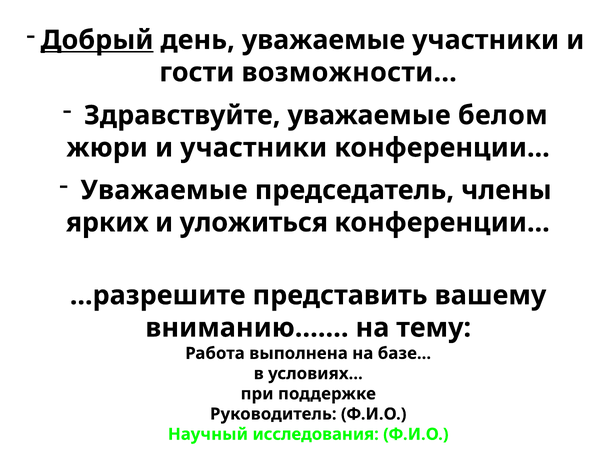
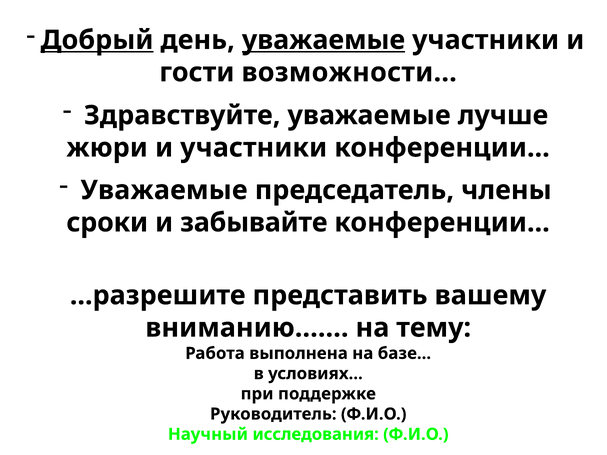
уважаемые underline: none -> present (324, 40)
белом: белом -> лучше (503, 115)
ярких: ярких -> сроки (107, 223)
уложиться: уложиться -> забывайте (254, 223)
